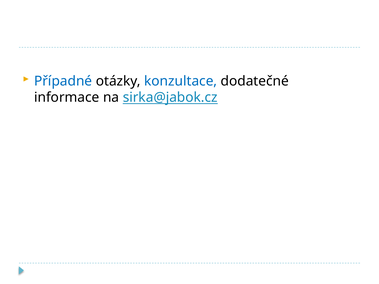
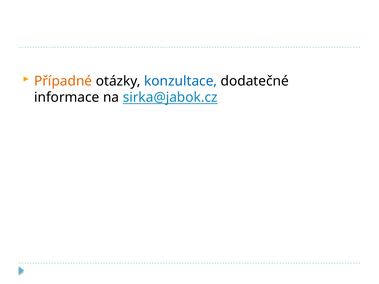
Případné colour: blue -> orange (63, 81)
